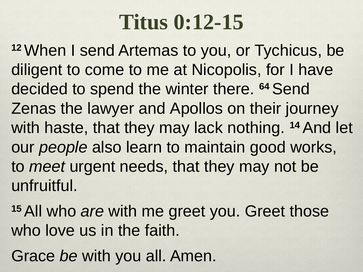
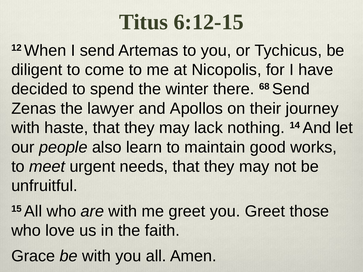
0:12-15: 0:12-15 -> 6:12-15 (209, 22)
64: 64 -> 68 (264, 87)
